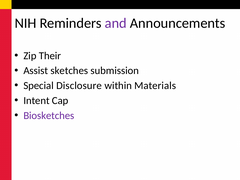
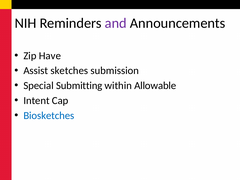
Their: Their -> Have (50, 56)
Disclosure: Disclosure -> Submitting (79, 86)
Materials: Materials -> Allowable (155, 86)
Biosketches colour: purple -> blue (49, 115)
